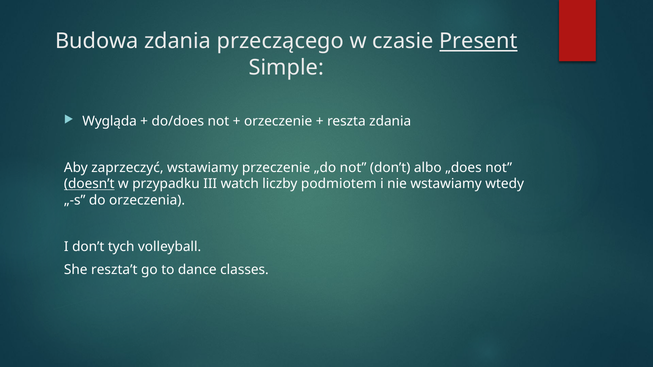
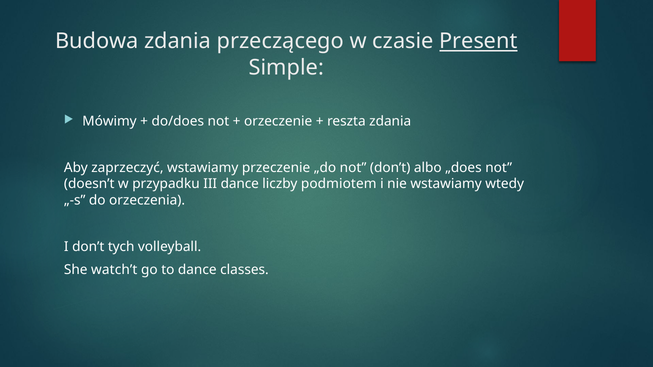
Wygląda: Wygląda -> Mówimy (110, 122)
doesn’t underline: present -> none (89, 184)
III watch: watch -> dance (240, 184)
reszta’t: reszta’t -> watch’t (114, 270)
